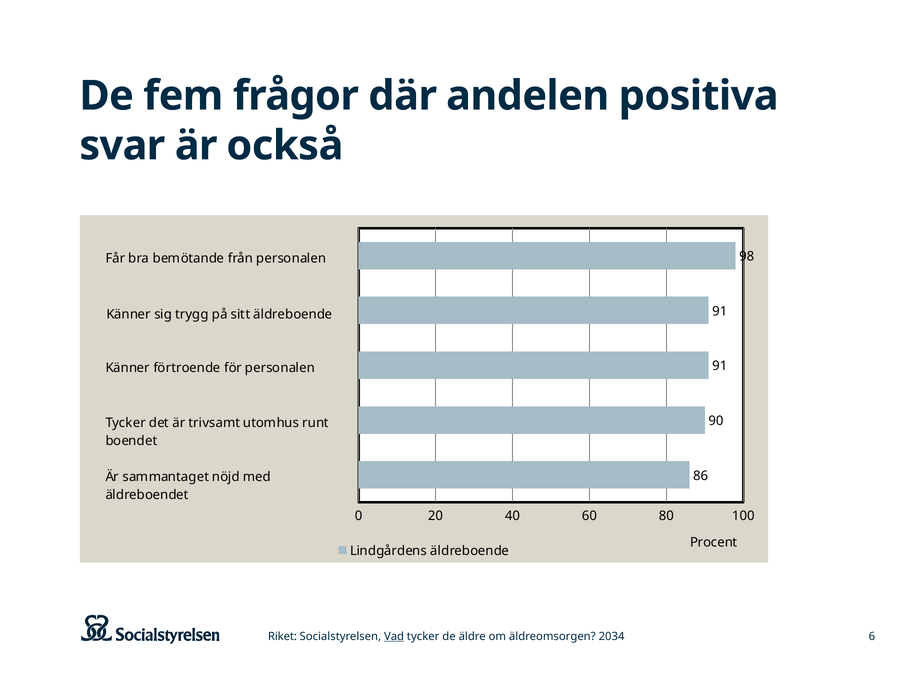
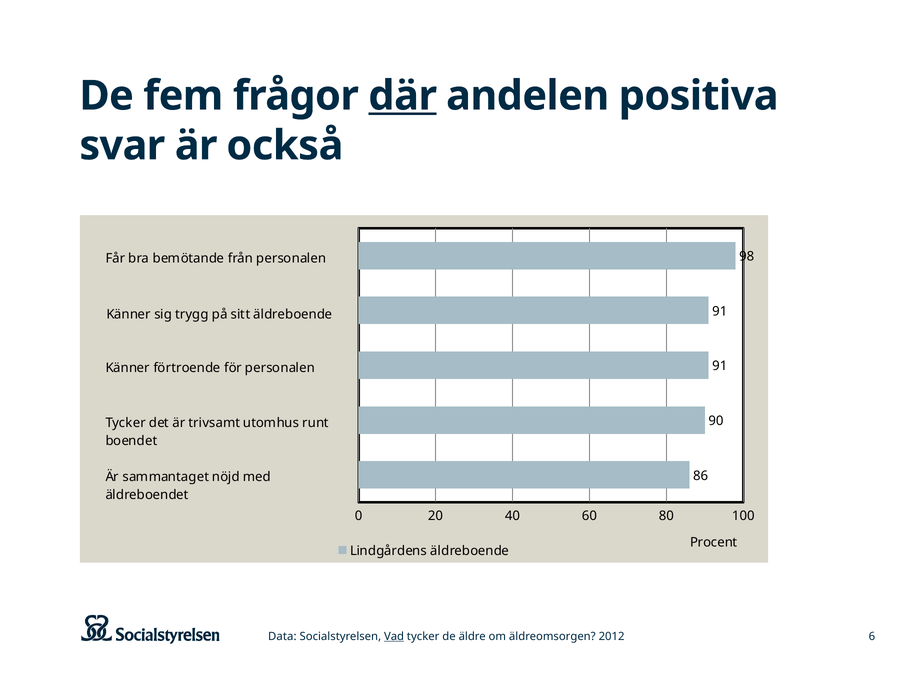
där underline: none -> present (403, 96)
Riket: Riket -> Data (282, 636)
2034: 2034 -> 2012 (612, 636)
